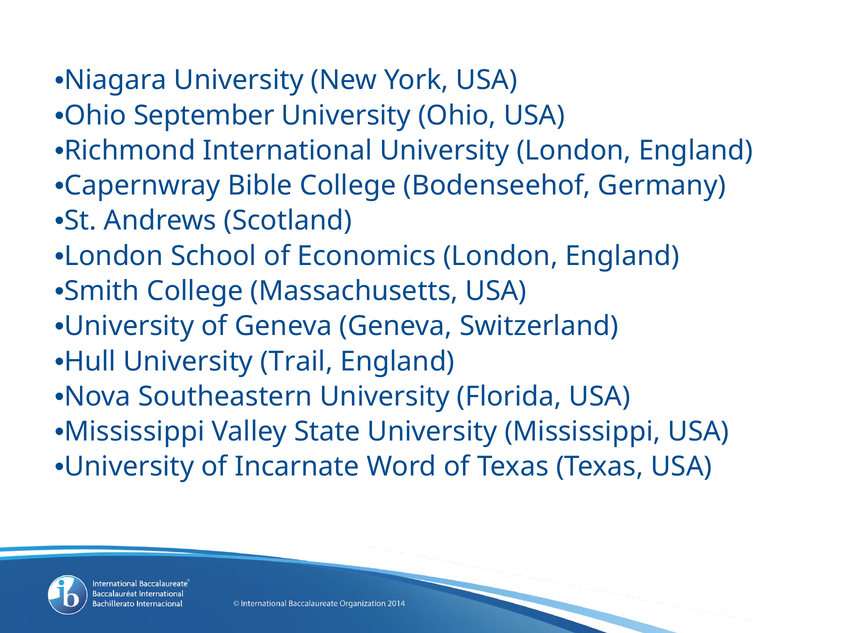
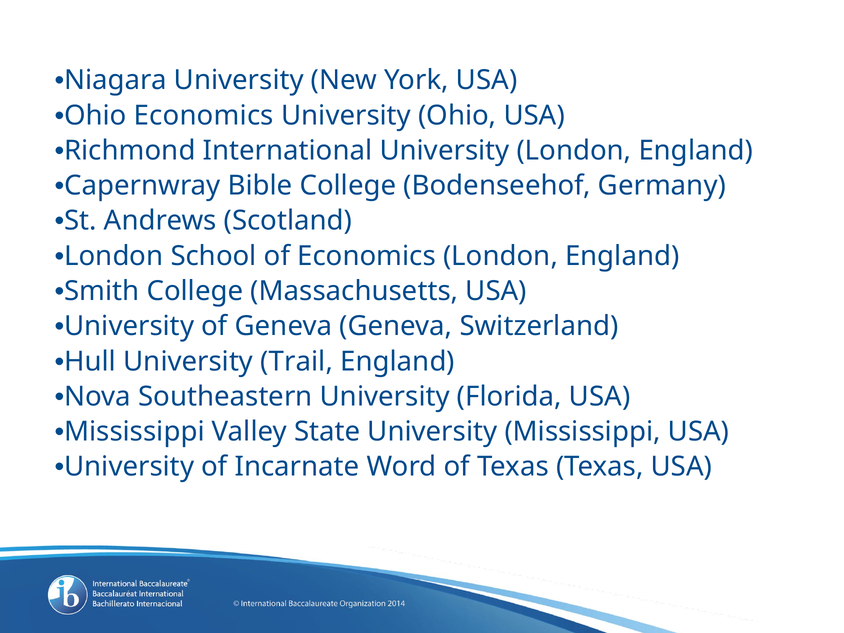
Ohio September: September -> Economics (204, 115)
